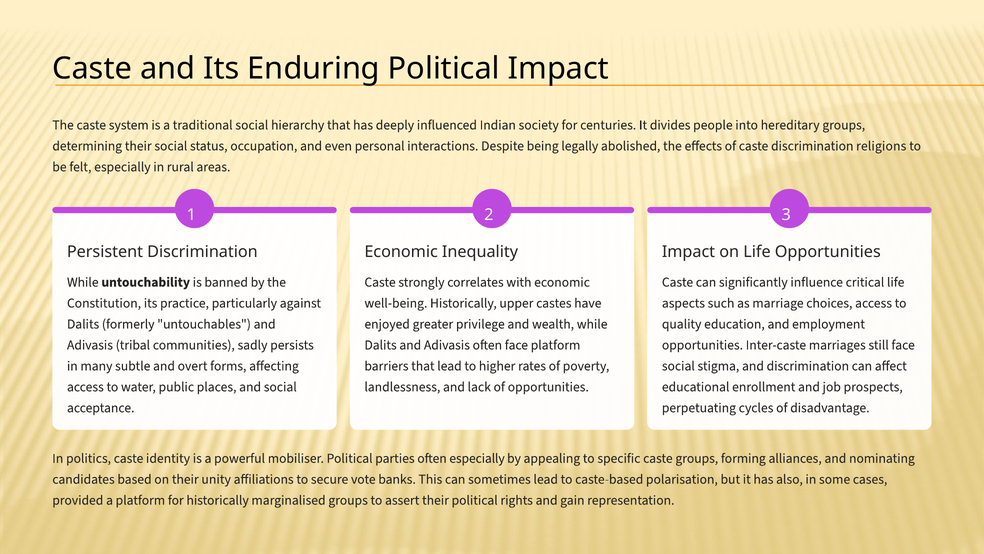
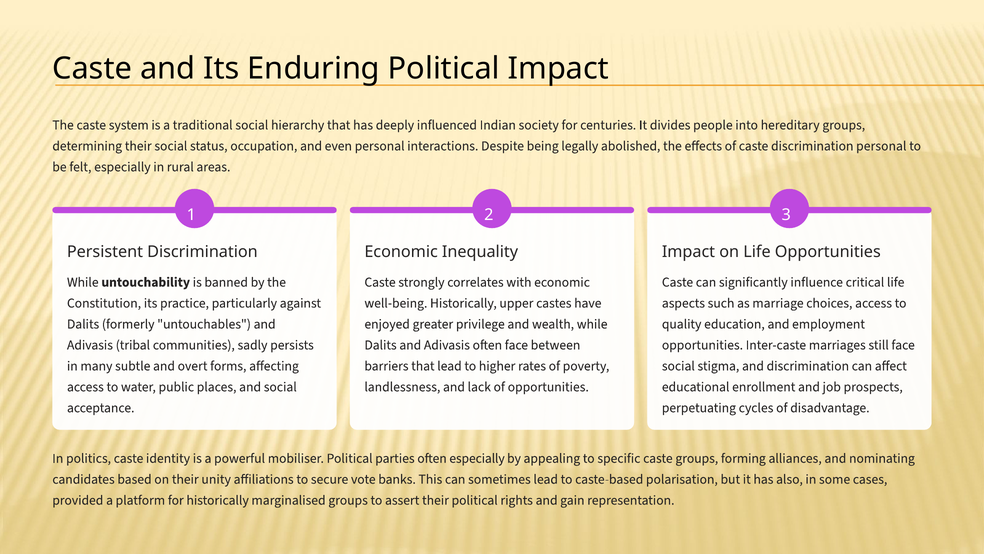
discrimination religions: religions -> personal (881, 146)
face platform: platform -> between (556, 345)
